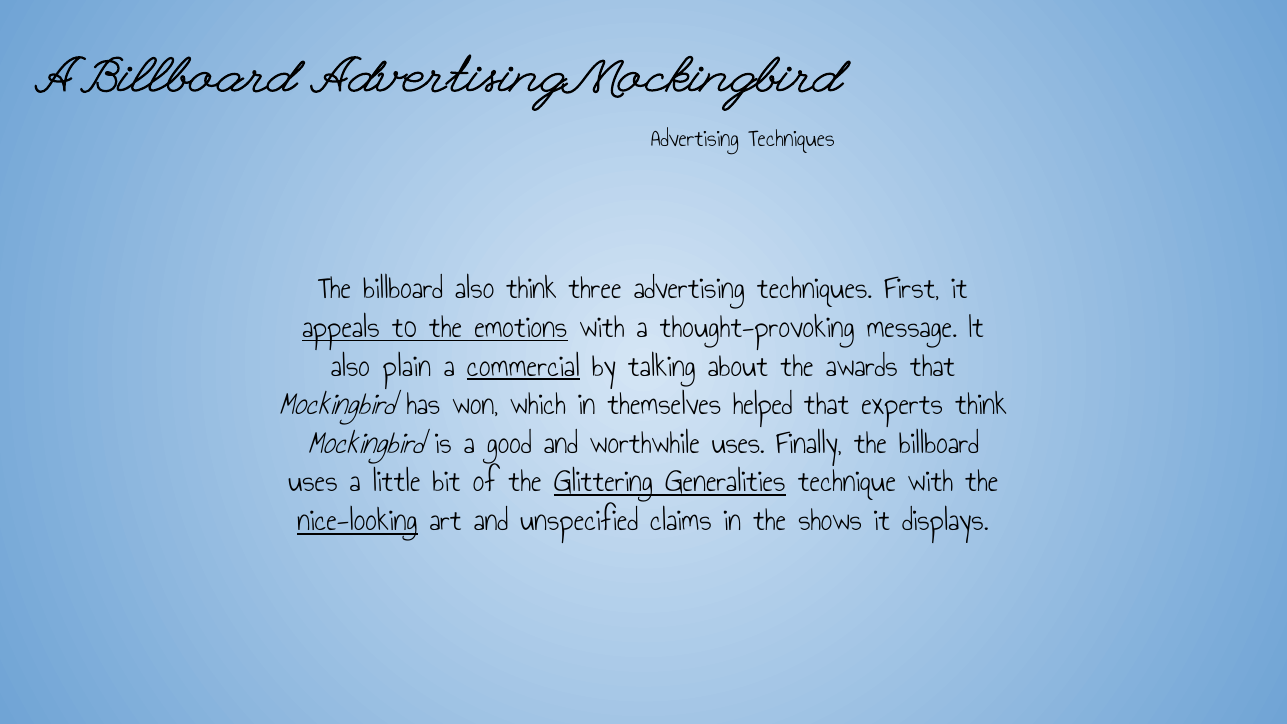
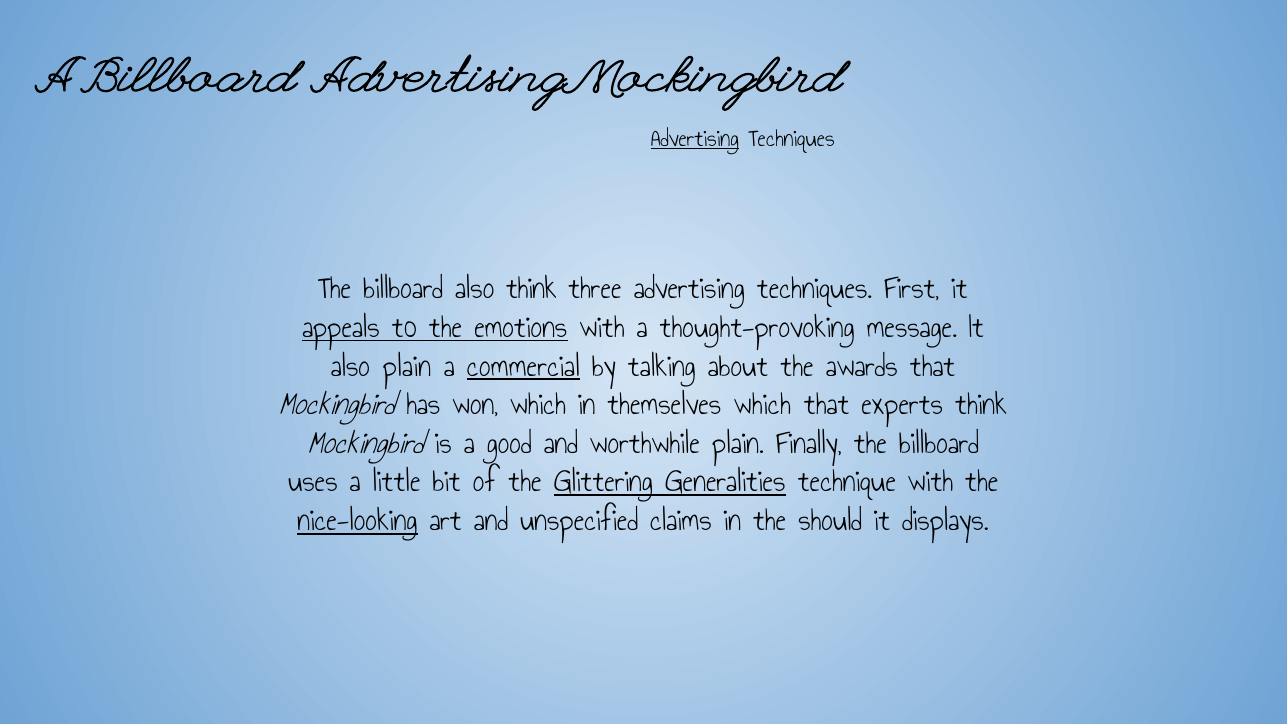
Advertising underline: none -> present (695, 138)
themselves helped: helped -> which (762, 404)
worthwhile uses: uses -> plain (738, 443)
shows: shows -> should (830, 520)
